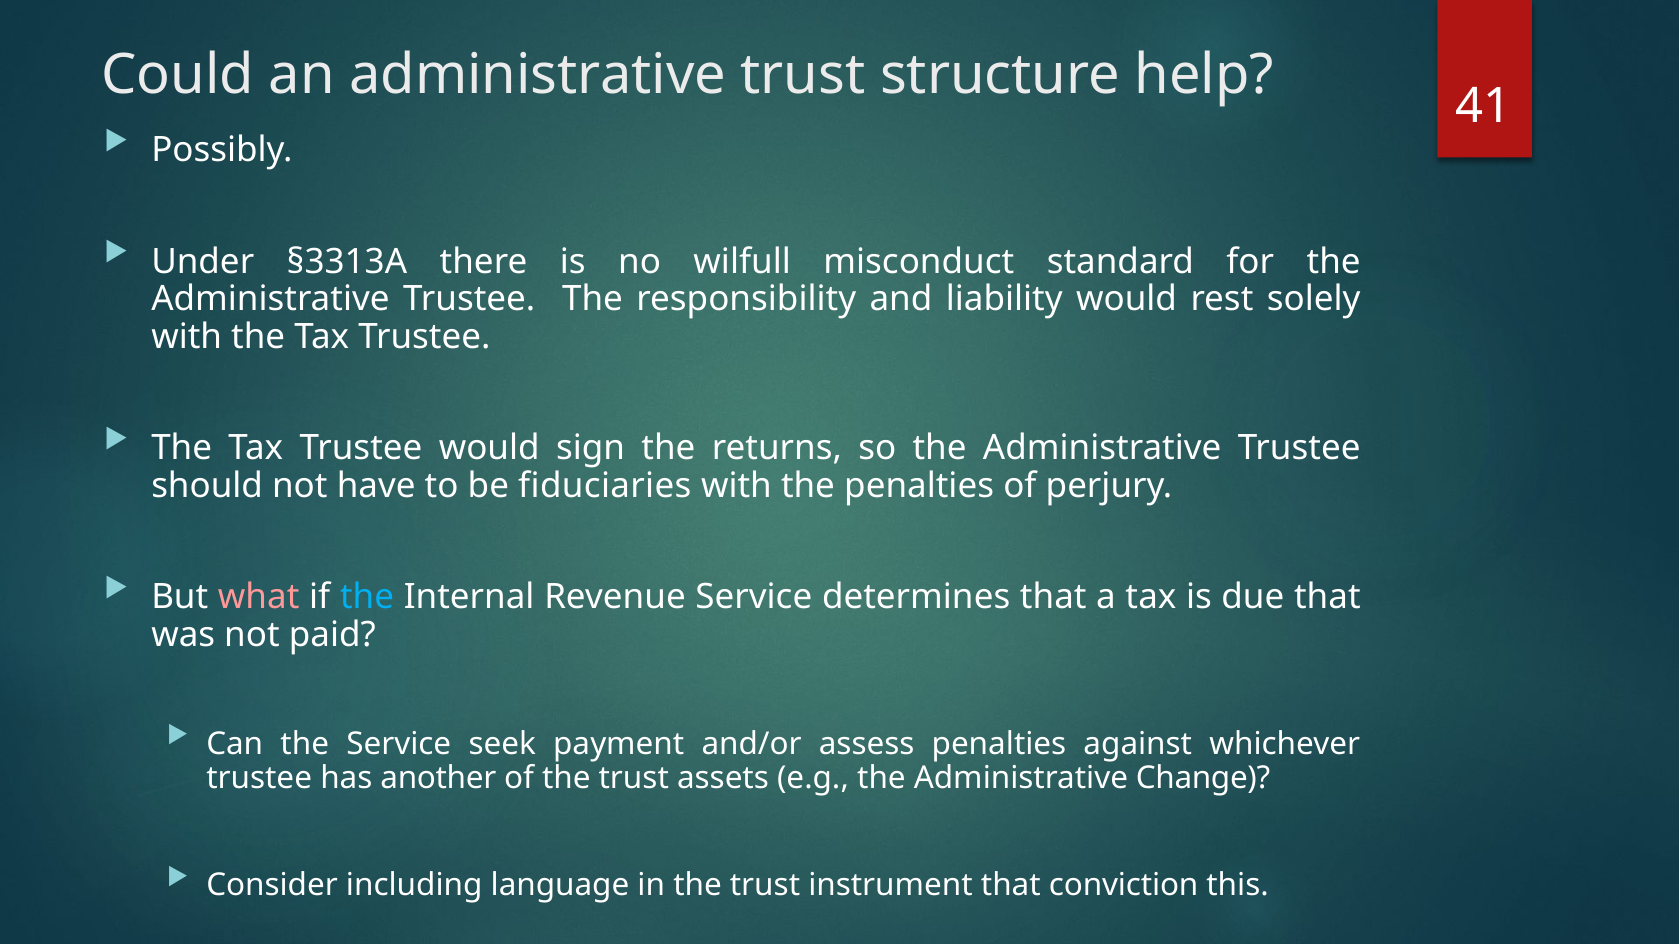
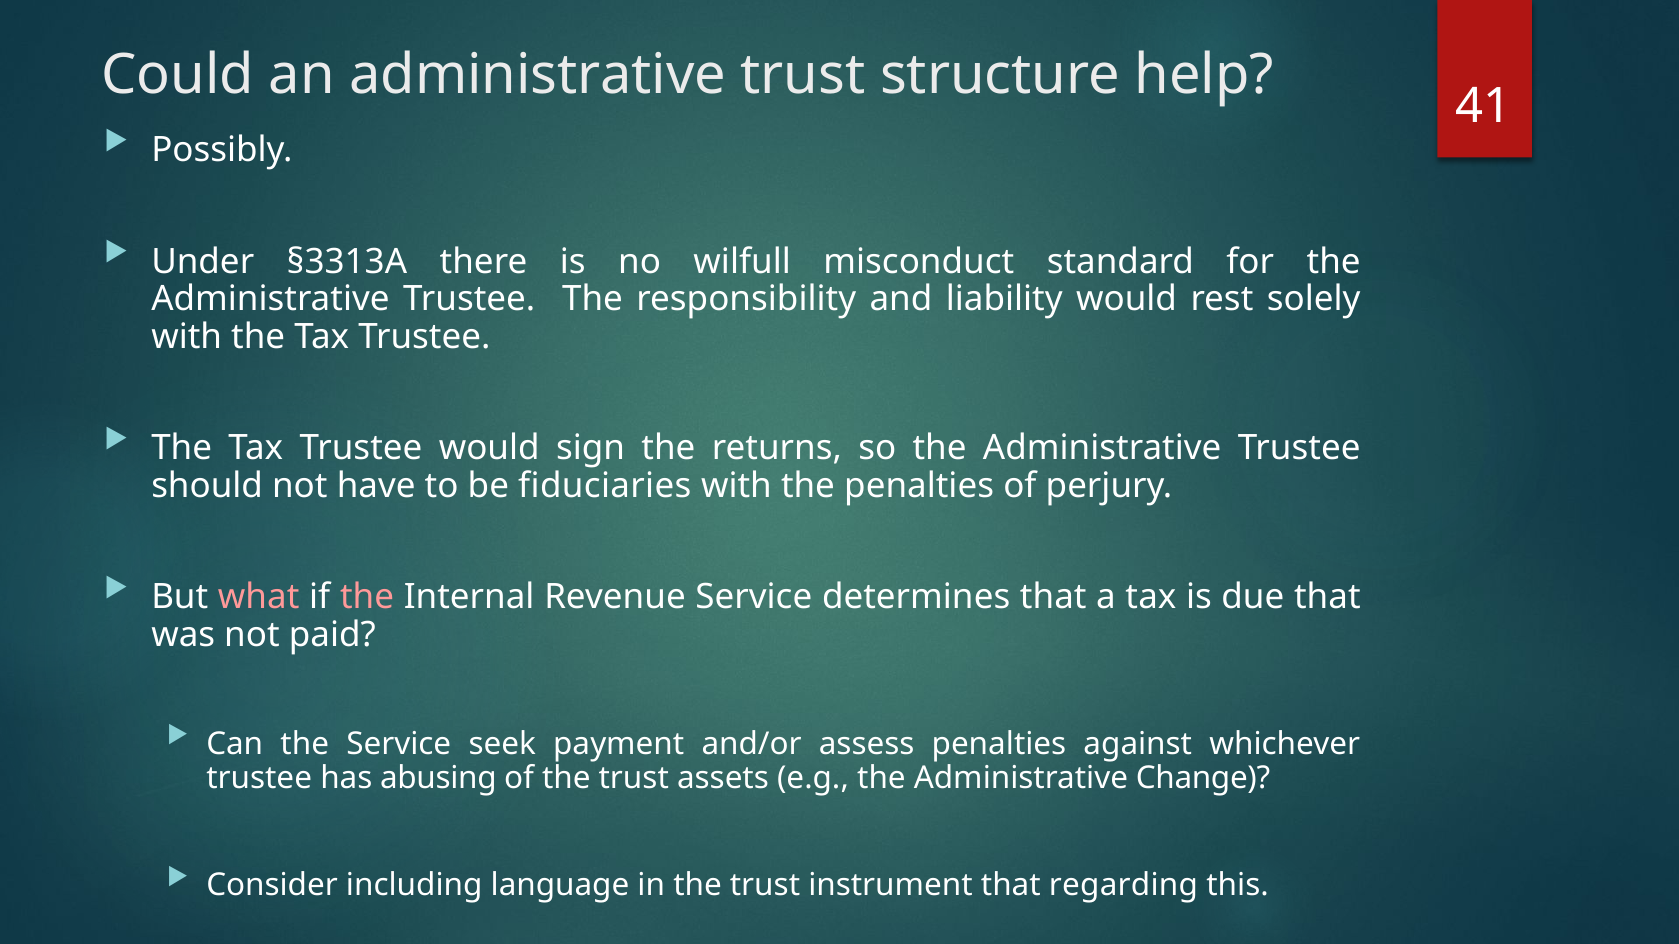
the colour: light blue -> pink (367, 597)
another: another -> abusing (438, 778)
conviction: conviction -> regarding (1123, 886)
